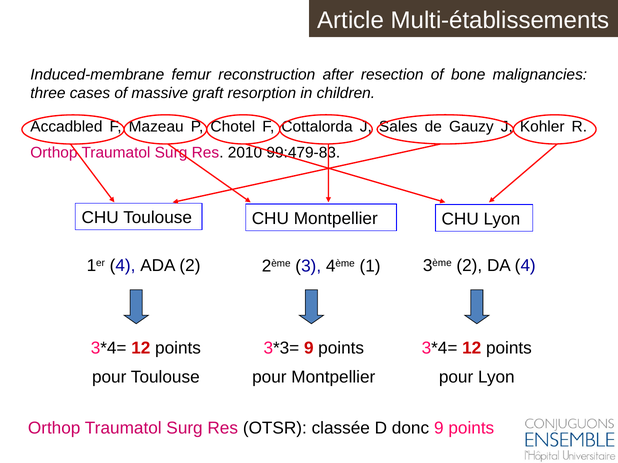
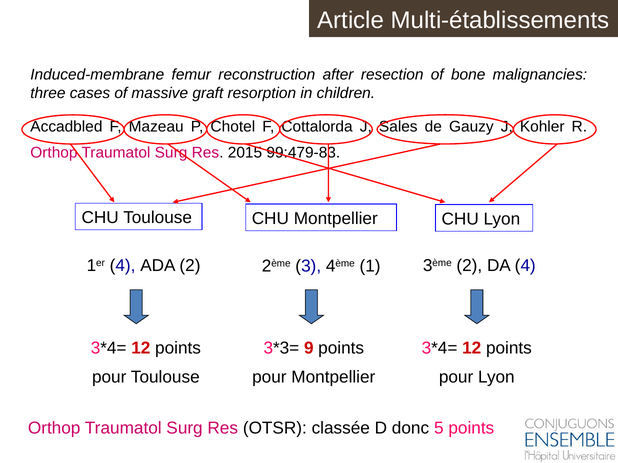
2010: 2010 -> 2015 (245, 153)
donc 9: 9 -> 5 (439, 429)
